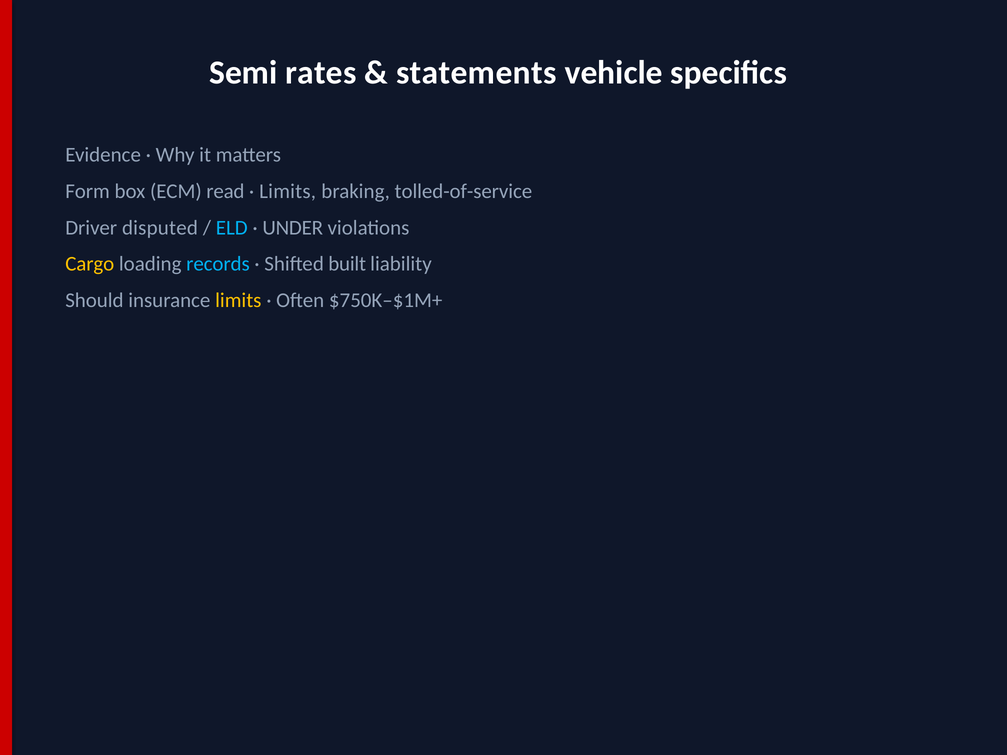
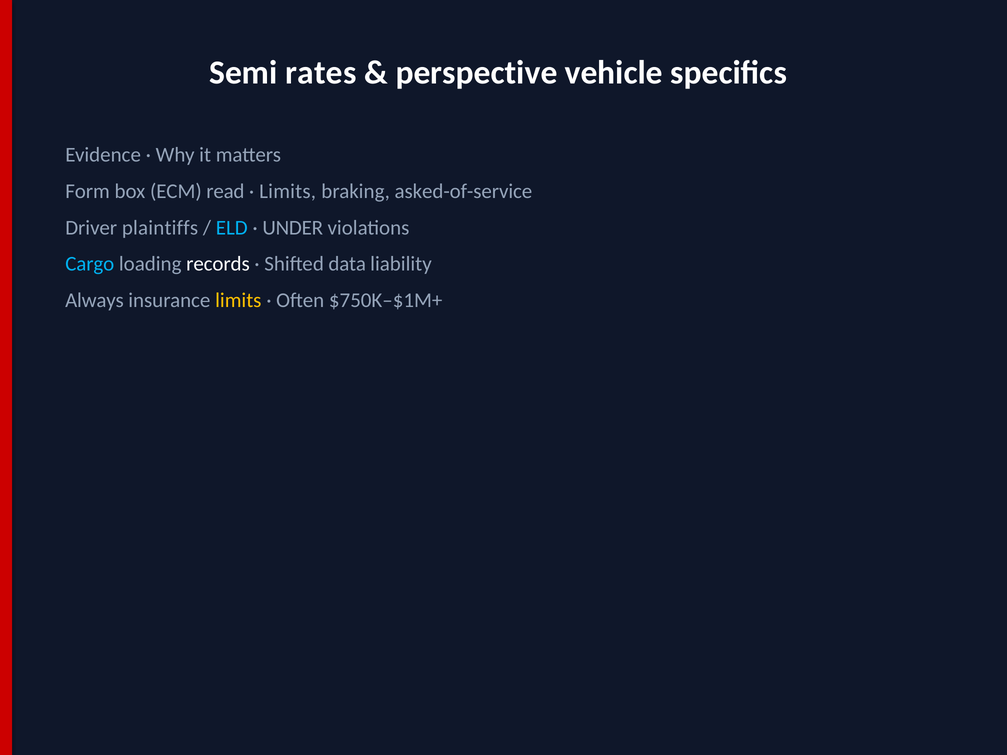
statements: statements -> perspective (477, 73)
tolled-of-service: tolled-of-service -> asked-of-service (463, 191)
disputed: disputed -> plaintiffs (160, 228)
Cargo colour: yellow -> light blue (90, 264)
records colour: light blue -> white (218, 264)
built: built -> data (347, 264)
Should: Should -> Always (94, 300)
